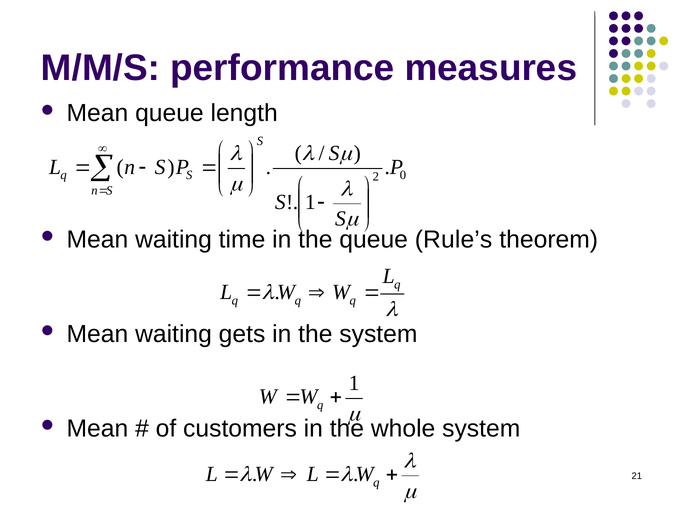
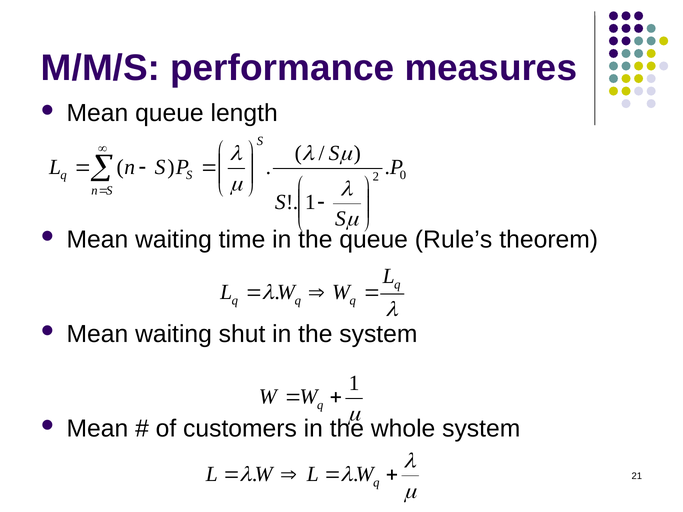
gets: gets -> shut (242, 334)
